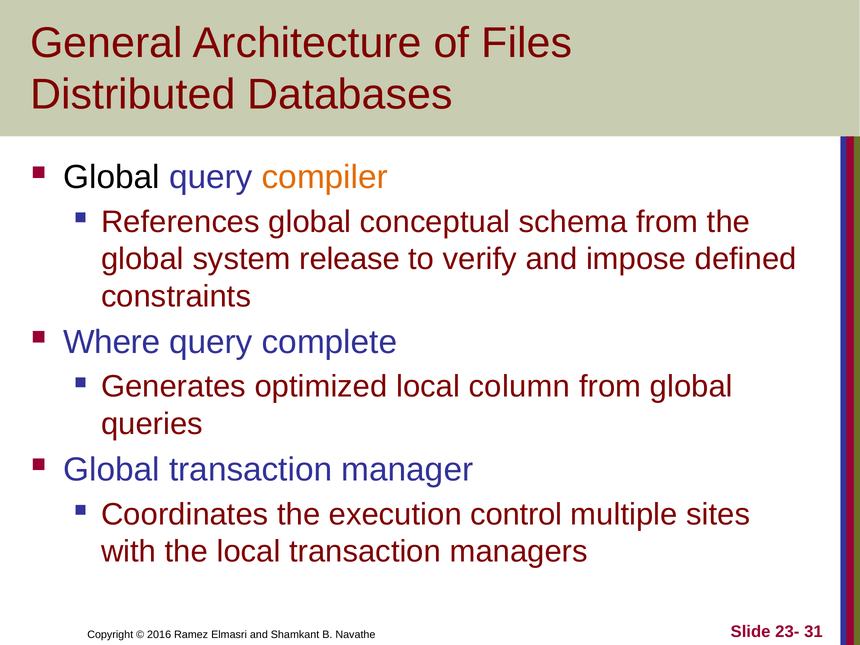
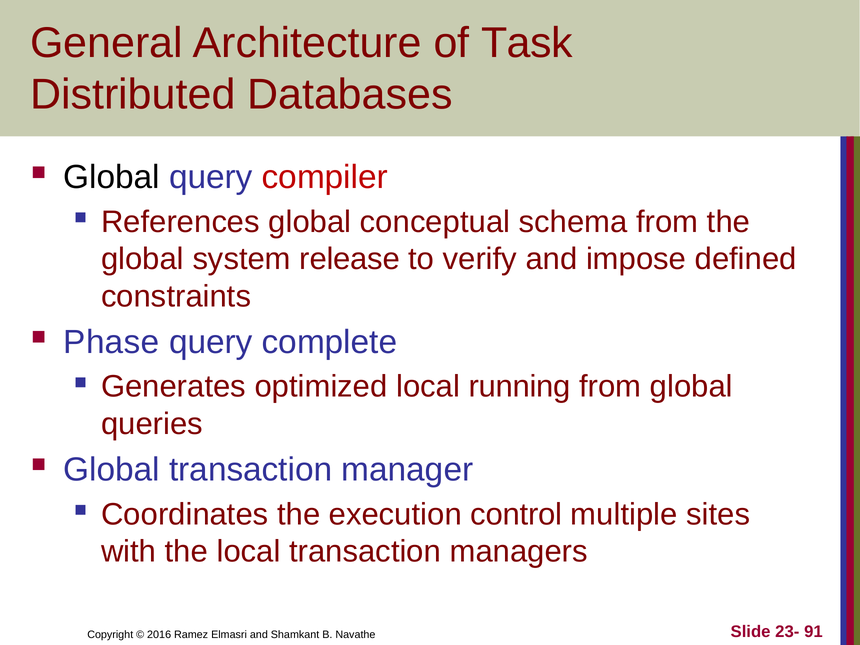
Files: Files -> Task (527, 43)
compiler colour: orange -> red (325, 177)
Where: Where -> Phase (111, 342)
column: column -> running (520, 387)
31: 31 -> 91 (813, 632)
